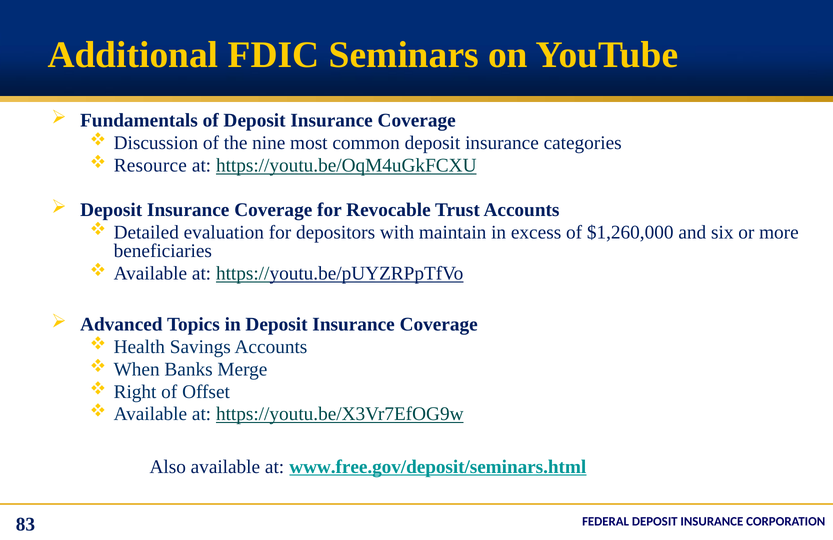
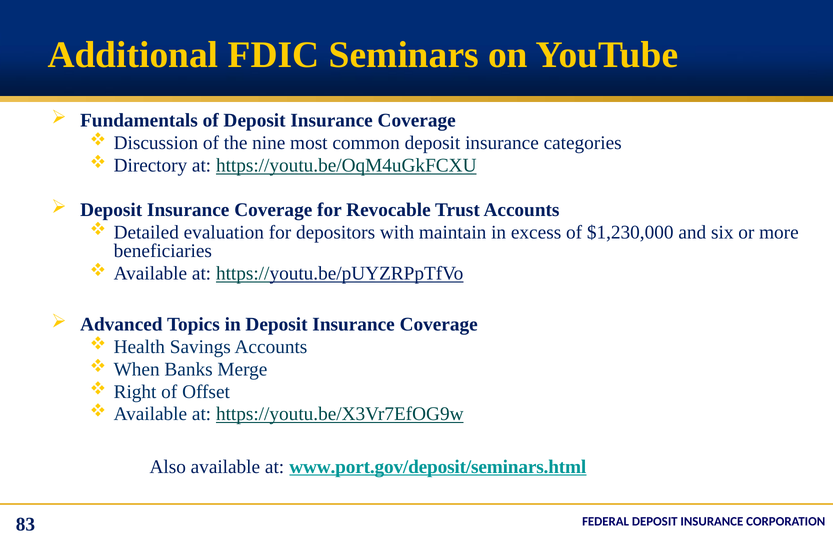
Resource: Resource -> Directory (150, 165)
$1,260,000: $1,260,000 -> $1,230,000 (630, 232)
www.free.gov/deposit/seminars.html: www.free.gov/deposit/seminars.html -> www.port.gov/deposit/seminars.html (438, 467)
